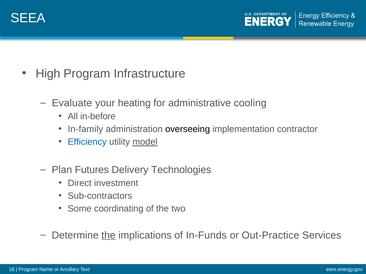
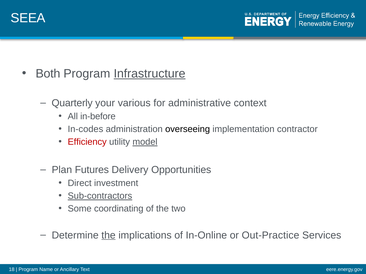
High: High -> Both (48, 74)
Infrastructure underline: none -> present (150, 74)
Evaluate: Evaluate -> Quarterly (72, 103)
heating: heating -> various (134, 103)
cooling: cooling -> context (250, 103)
In-family: In-family -> In-codes (85, 129)
Efficiency colour: blue -> red (87, 142)
Technologies: Technologies -> Opportunities (181, 170)
Sub-contractors underline: none -> present (100, 196)
In-Funds: In-Funds -> In-Online (206, 236)
